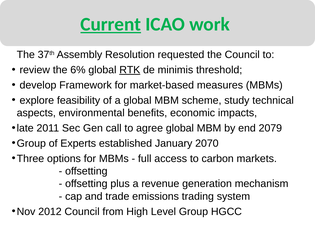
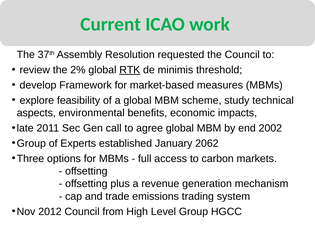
Current underline: present -> none (111, 24)
6%: 6% -> 2% (78, 70)
2079: 2079 -> 2002 (270, 128)
2070: 2070 -> 2062 (207, 144)
